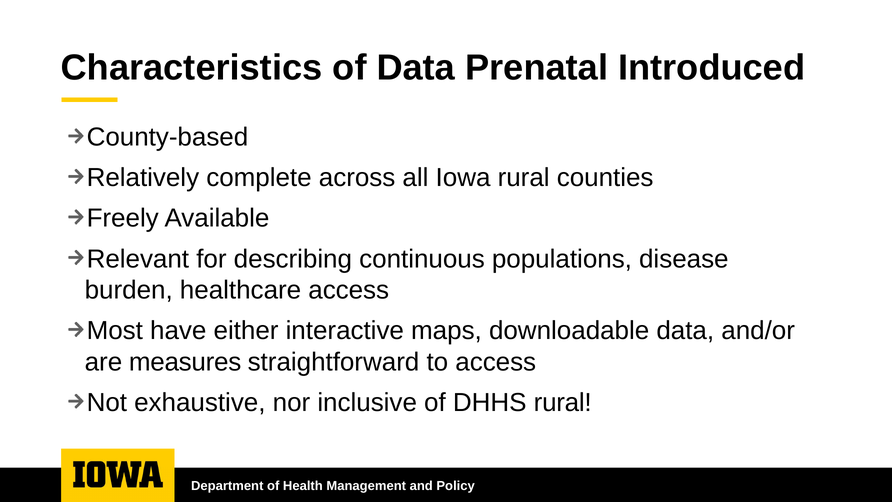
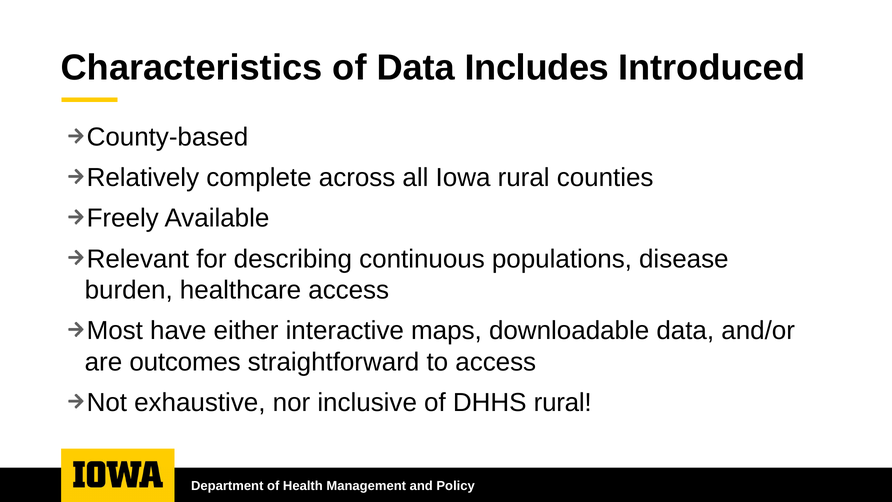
Prenatal: Prenatal -> Includes (537, 68)
measures: measures -> outcomes (185, 362)
